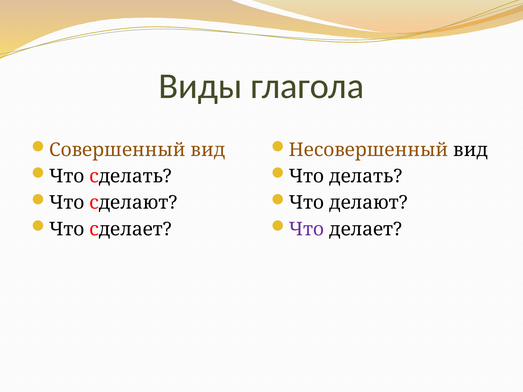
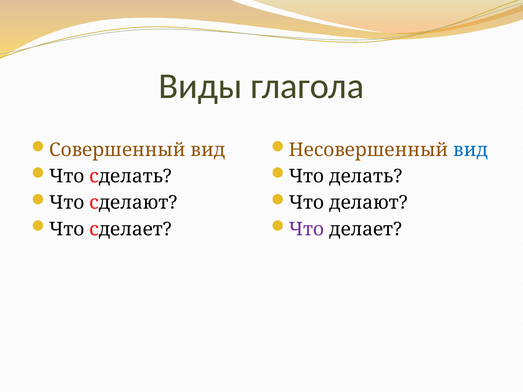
вид colour: black -> blue (471, 150)
